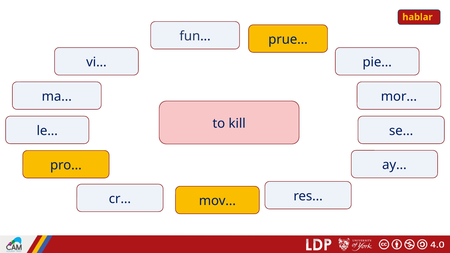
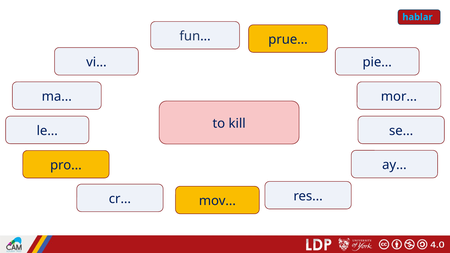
hablar colour: yellow -> light blue (418, 17)
